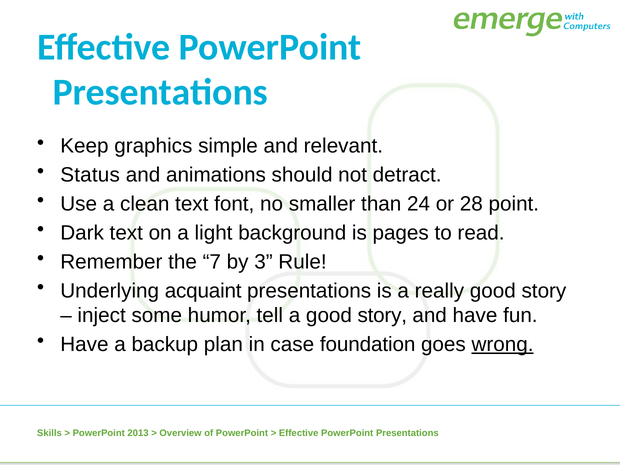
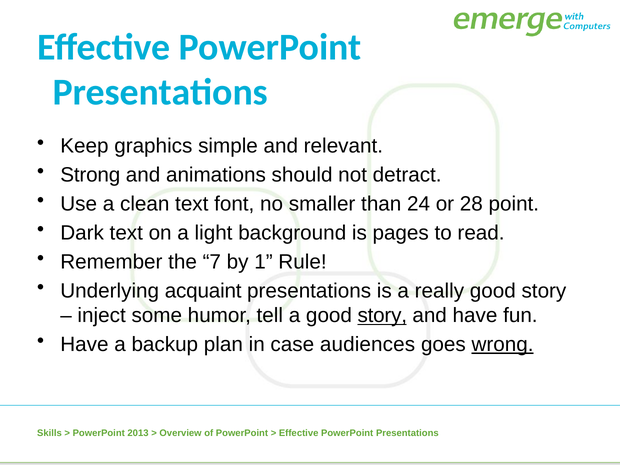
Status: Status -> Strong (90, 175)
3: 3 -> 1 (263, 262)
story underline: none -> present (382, 316)
foundation: foundation -> audiences (368, 344)
